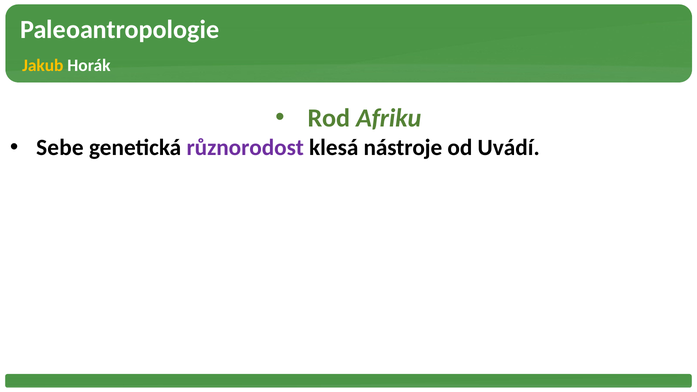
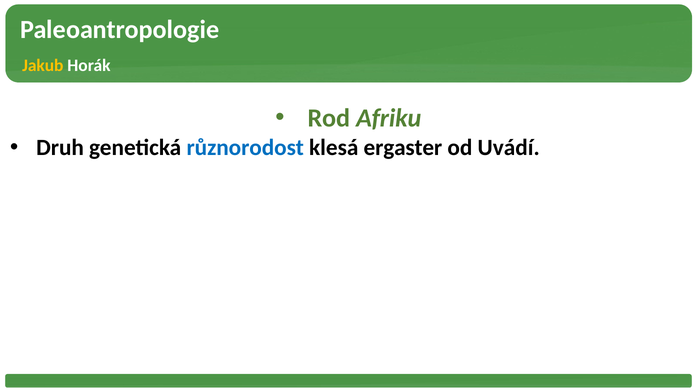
Sebe: Sebe -> Druh (60, 148)
různorodost colour: purple -> blue (245, 148)
nástroje: nástroje -> ergaster (403, 148)
